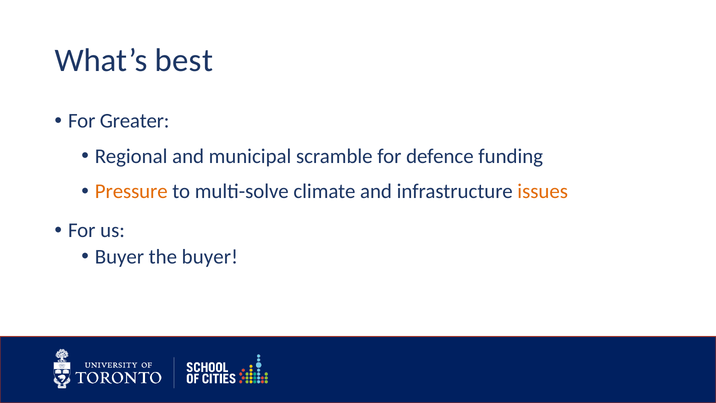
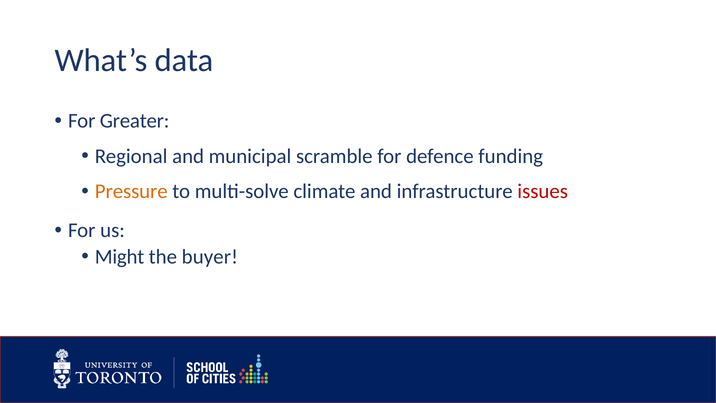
best: best -> data (184, 60)
issues colour: orange -> red (543, 191)
Buyer: Buyer -> Might (120, 257)
